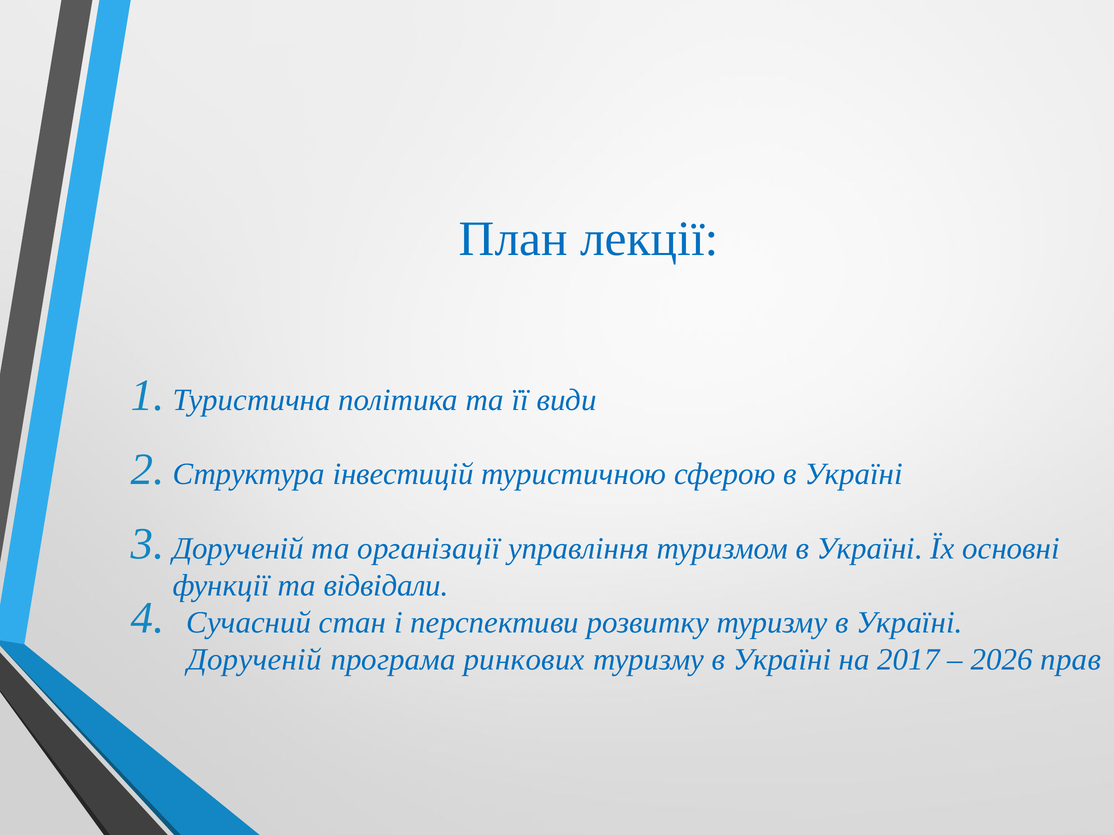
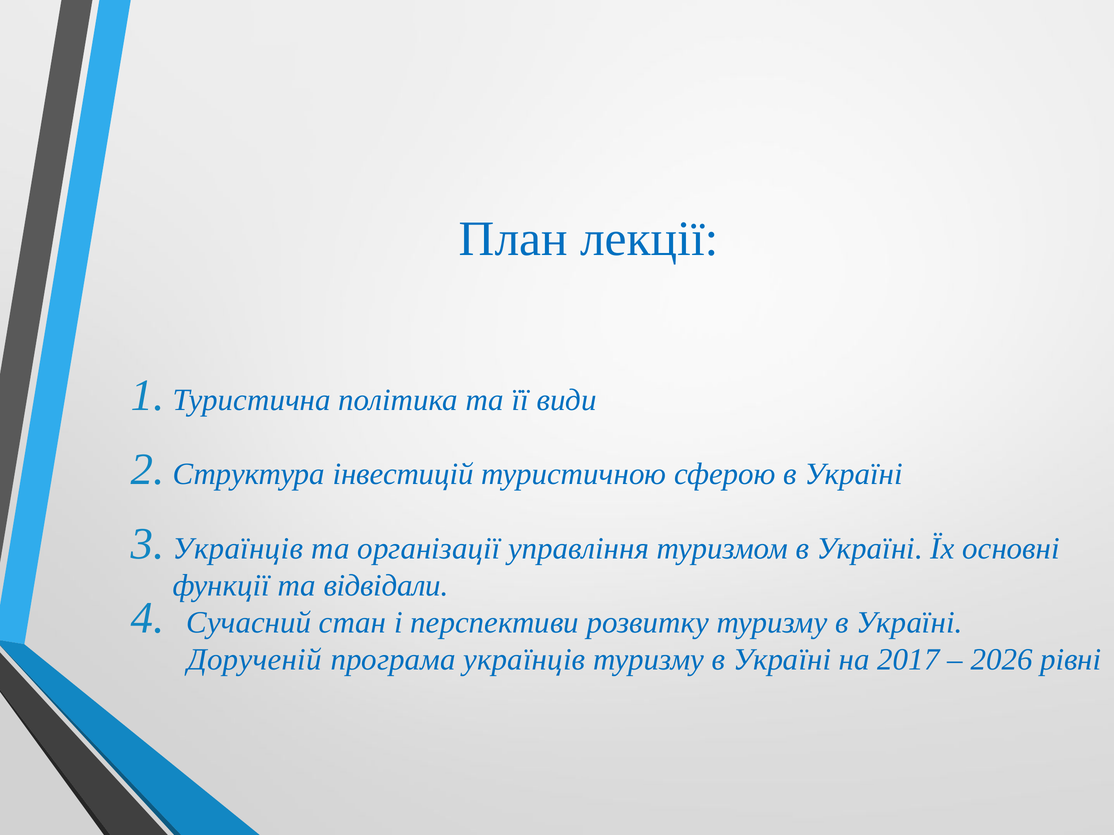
Дорученій: Дорученій -> Українців (238, 549)
програма ринкових: ринкових -> українців (524, 660)
прав: прав -> рівні (1071, 660)
